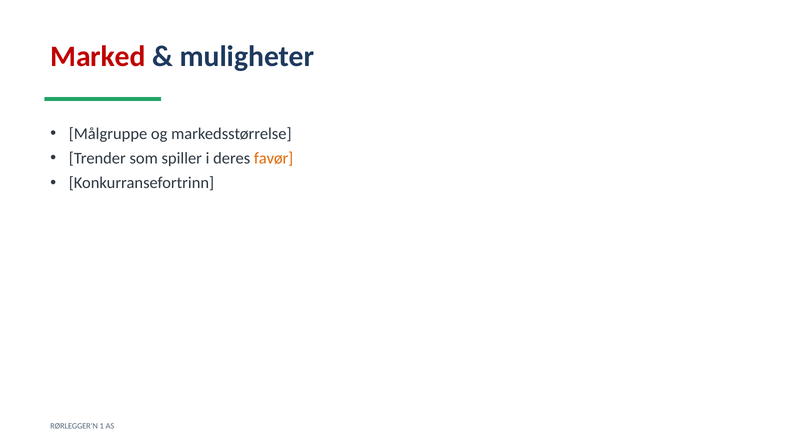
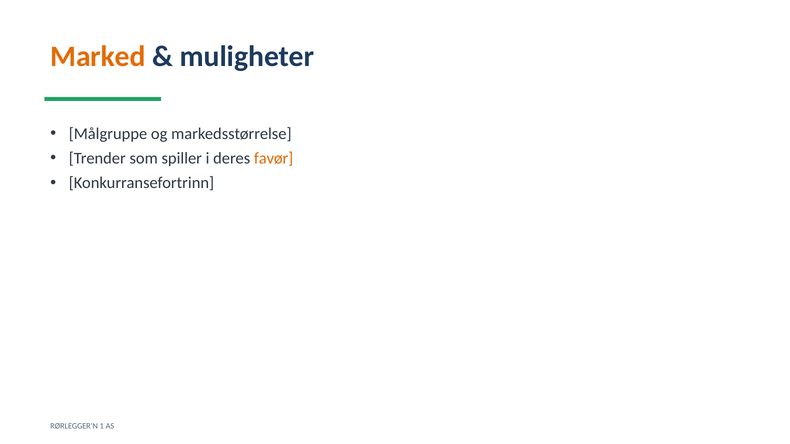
Marked colour: red -> orange (98, 56)
